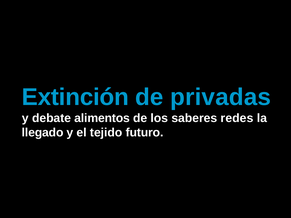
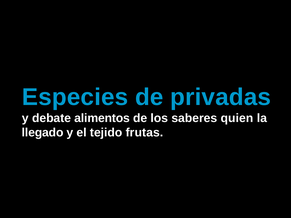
Extinción: Extinción -> Especies (75, 97)
redes: redes -> quien (237, 118)
futuro: futuro -> frutas (144, 133)
